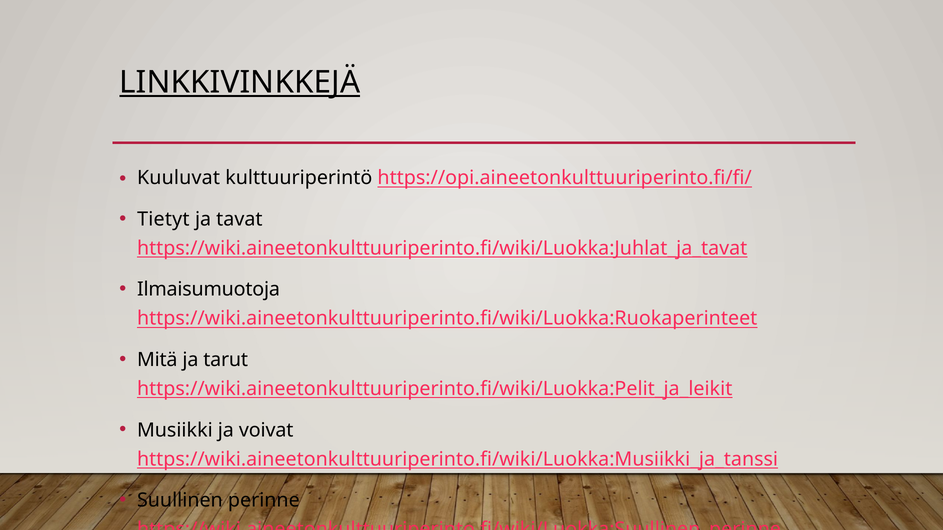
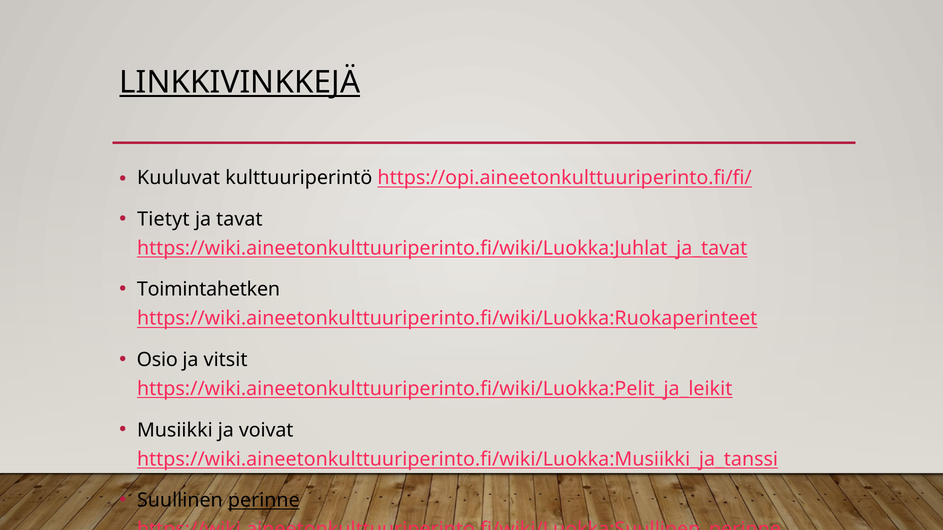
Ilmaisumuotoja: Ilmaisumuotoja -> Toimintahetken (209, 290)
Mitä: Mitä -> Osio (157, 360)
tarut: tarut -> vitsit (226, 360)
perinne underline: none -> present (264, 501)
